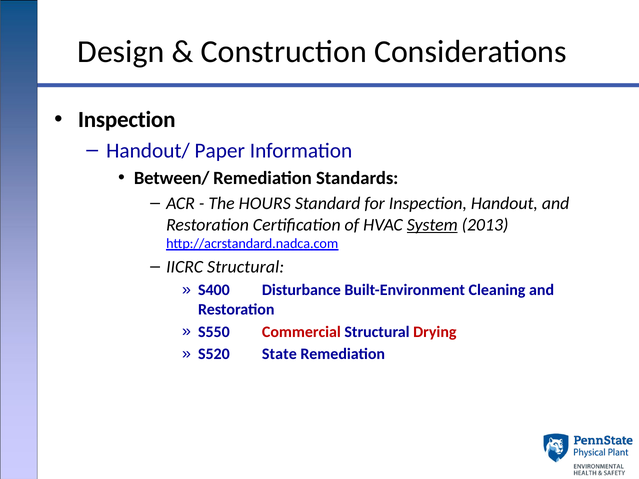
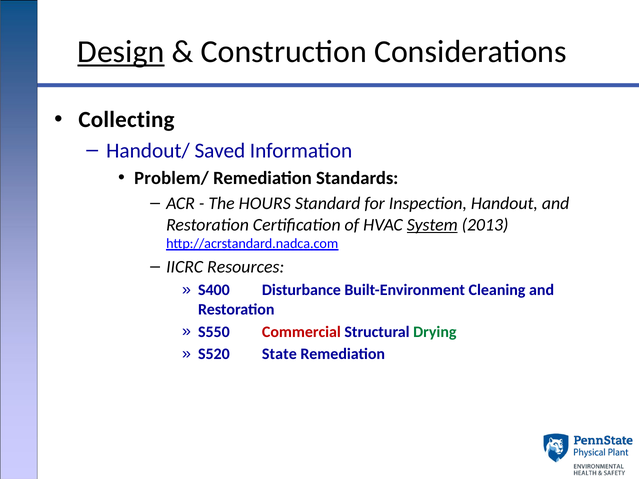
Design underline: none -> present (121, 52)
Inspection: Inspection -> Collecting (126, 120)
Paper: Paper -> Saved (220, 151)
Between/: Between/ -> Problem/ (172, 178)
IICRC Structural: Structural -> Resources (246, 267)
Drying colour: red -> green (435, 332)
